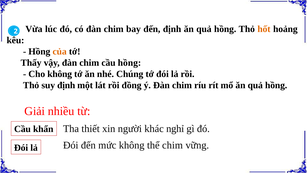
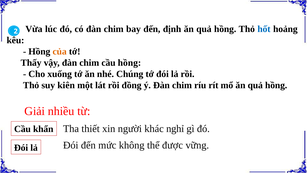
hốt colour: orange -> blue (264, 29)
Cho không: không -> xuống (60, 74)
suy định: định -> kiên (66, 85)
thể chim: chim -> được (173, 145)
